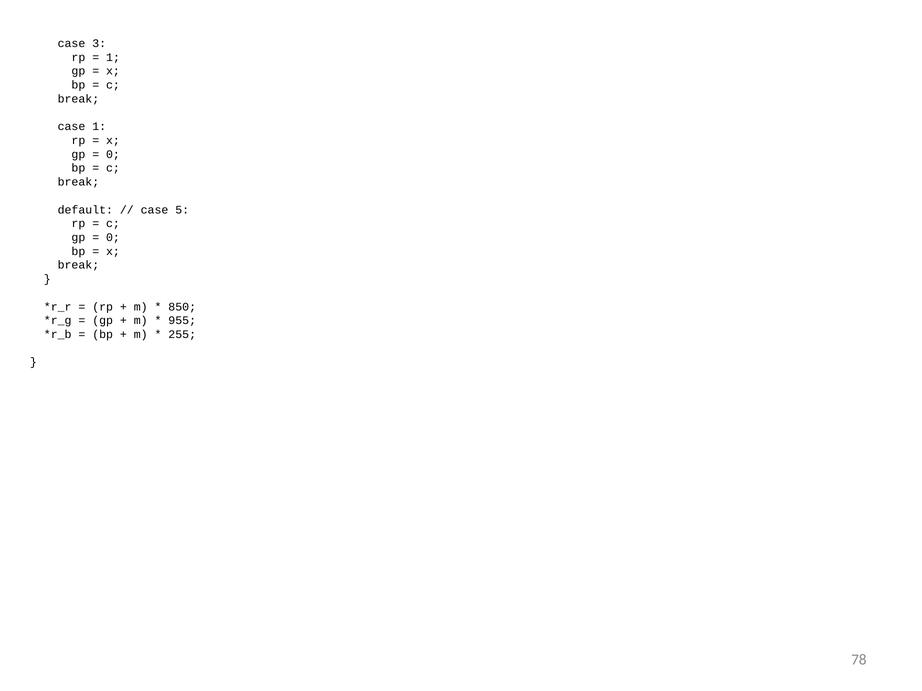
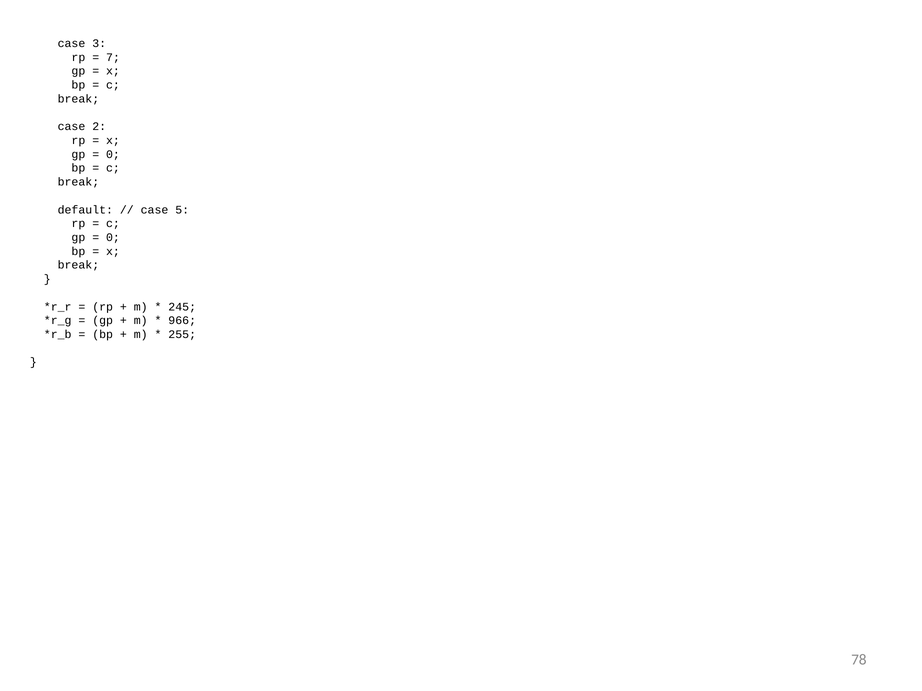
1: 1 -> 7 (113, 57)
case 1: 1 -> 2 (99, 127)
850: 850 -> 245 (182, 307)
955: 955 -> 966 (182, 321)
